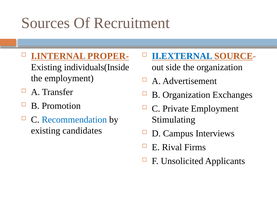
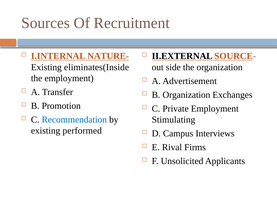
PROPER-: PROPER- -> NATURE- (108, 56)
II.EXTERNAL colour: blue -> black (182, 56)
individuals(Inside: individuals(Inside -> eliminates(Inside (97, 67)
candidates: candidates -> performed (82, 131)
